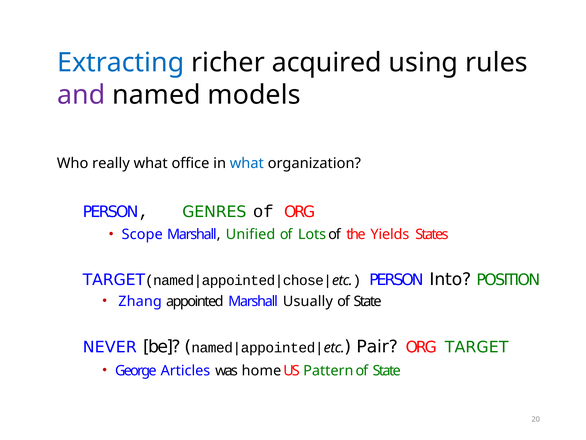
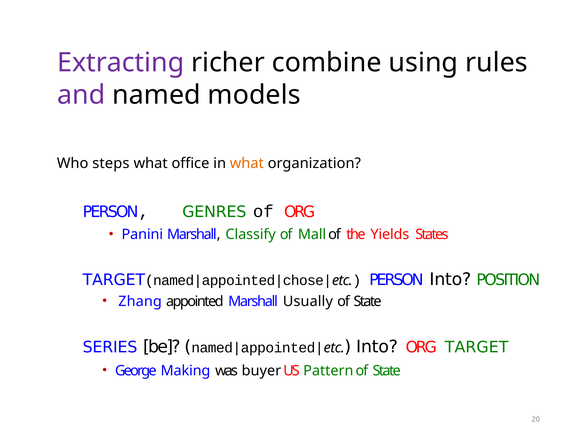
Extracting colour: blue -> purple (121, 62)
acquired: acquired -> combine (327, 62)
really: really -> steps (111, 163)
what colour: blue -> orange (247, 163)
Scope: Scope -> Panini (142, 234)
Unified: Unified -> Classify (251, 234)
Lots: Lots -> Mall (312, 234)
NEVER: NEVER -> SERIES (110, 347)
Pair: Pair -> Into (377, 347)
Articles: Articles -> Making (185, 370)
home: home -> buyer (261, 370)
